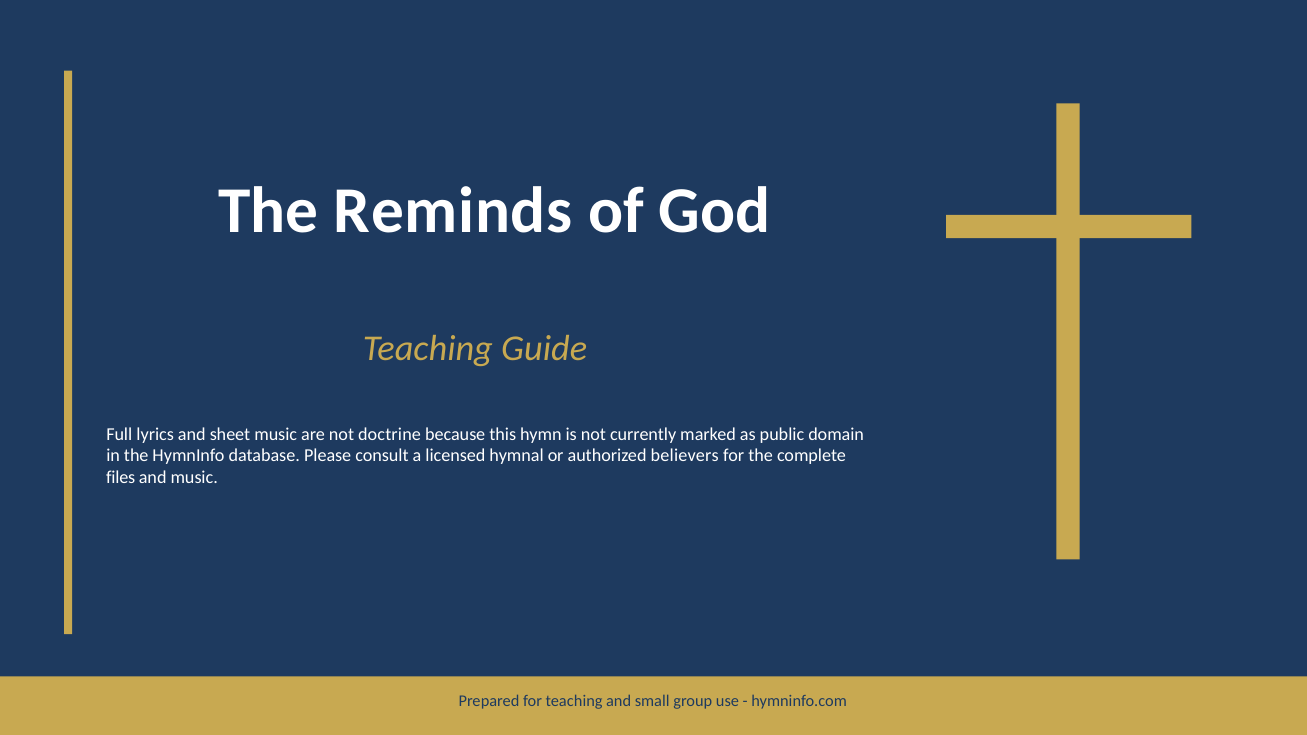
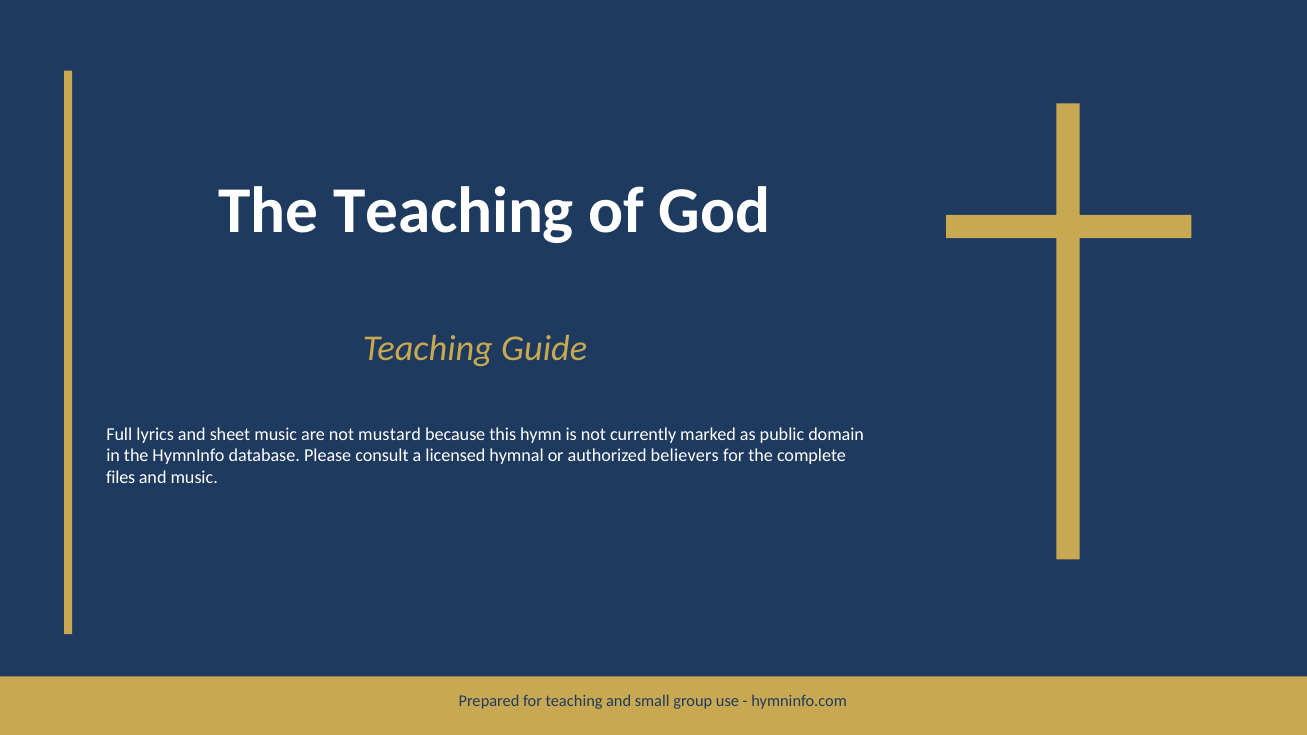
The Reminds: Reminds -> Teaching (454, 211)
doctrine: doctrine -> mustard (390, 434)
